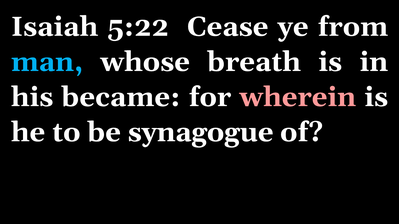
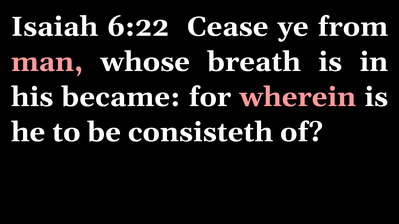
5:22: 5:22 -> 6:22 (138, 27)
man colour: light blue -> pink (47, 62)
synagogue: synagogue -> consisteth (200, 132)
